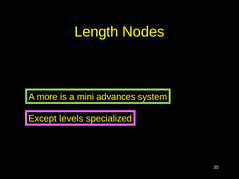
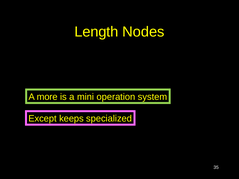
advances: advances -> operation (116, 97)
levels: levels -> keeps (71, 119)
